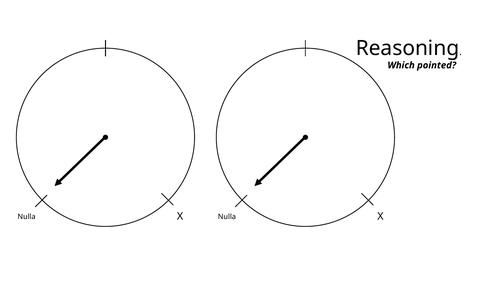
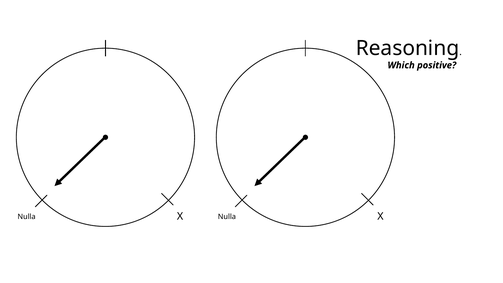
pointed: pointed -> positive (437, 65)
